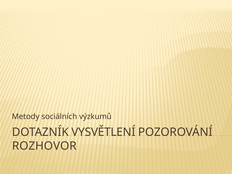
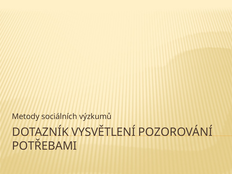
ROZHOVOR: ROZHOVOR -> POTŘEBAMI (44, 146)
